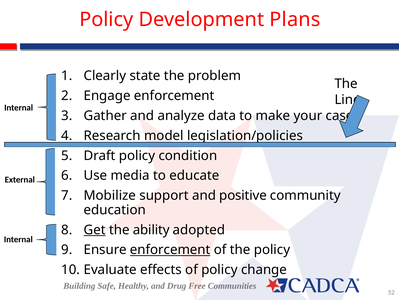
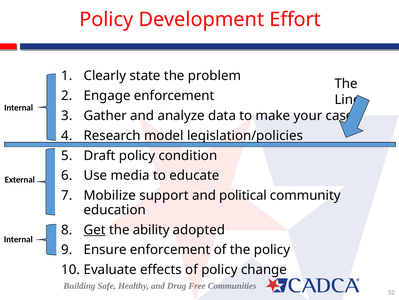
Plans: Plans -> Effort (295, 19)
positive: positive -> political (243, 195)
enforcement underline: present -> none (170, 249)
